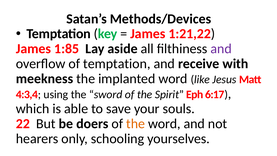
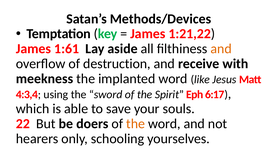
1:85: 1:85 -> 1:61 (67, 49)
and colour: purple -> orange (221, 49)
of temptation: temptation -> destruction (117, 64)
